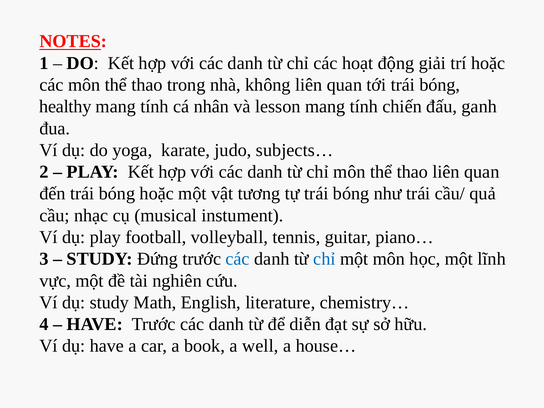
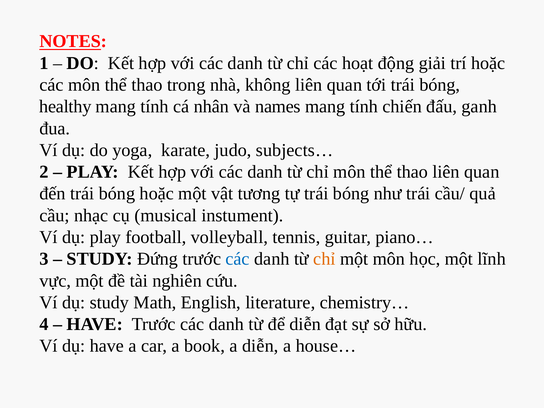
lesson: lesson -> names (278, 107)
chỉ colour: blue -> orange (324, 259)
a well: well -> diễn (260, 346)
